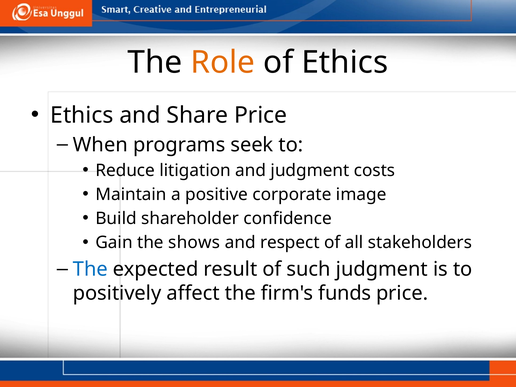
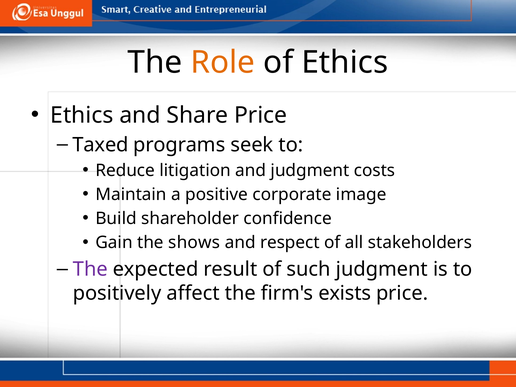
When: When -> Taxed (101, 145)
The colour: blue -> purple (90, 269)
funds: funds -> exists (345, 293)
